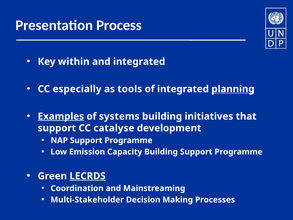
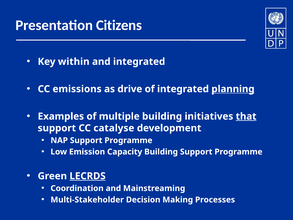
Process: Process -> Citizens (119, 25)
especially: especially -> emissions (77, 89)
tools: tools -> drive (130, 89)
Examples underline: present -> none (61, 116)
systems: systems -> multiple (119, 116)
that underline: none -> present (246, 116)
